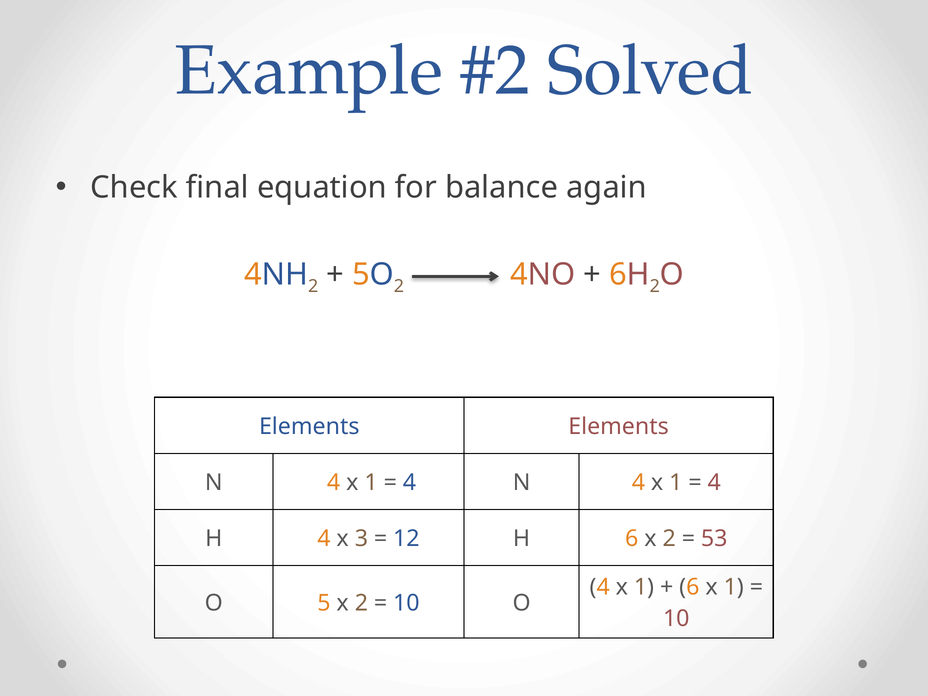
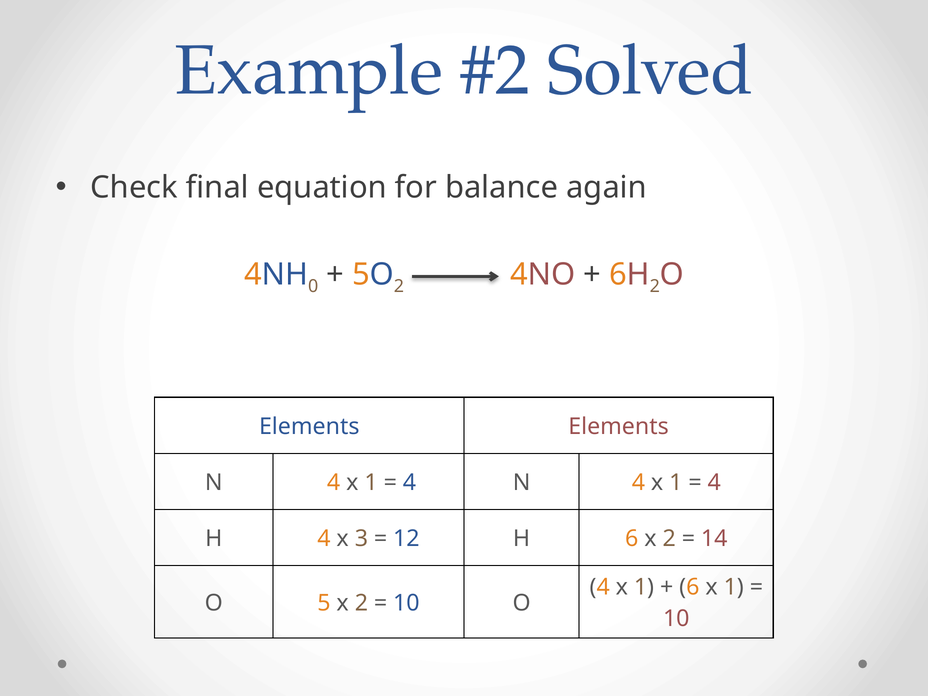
2: 2 -> 0 (313, 286)
53: 53 -> 14 (714, 539)
